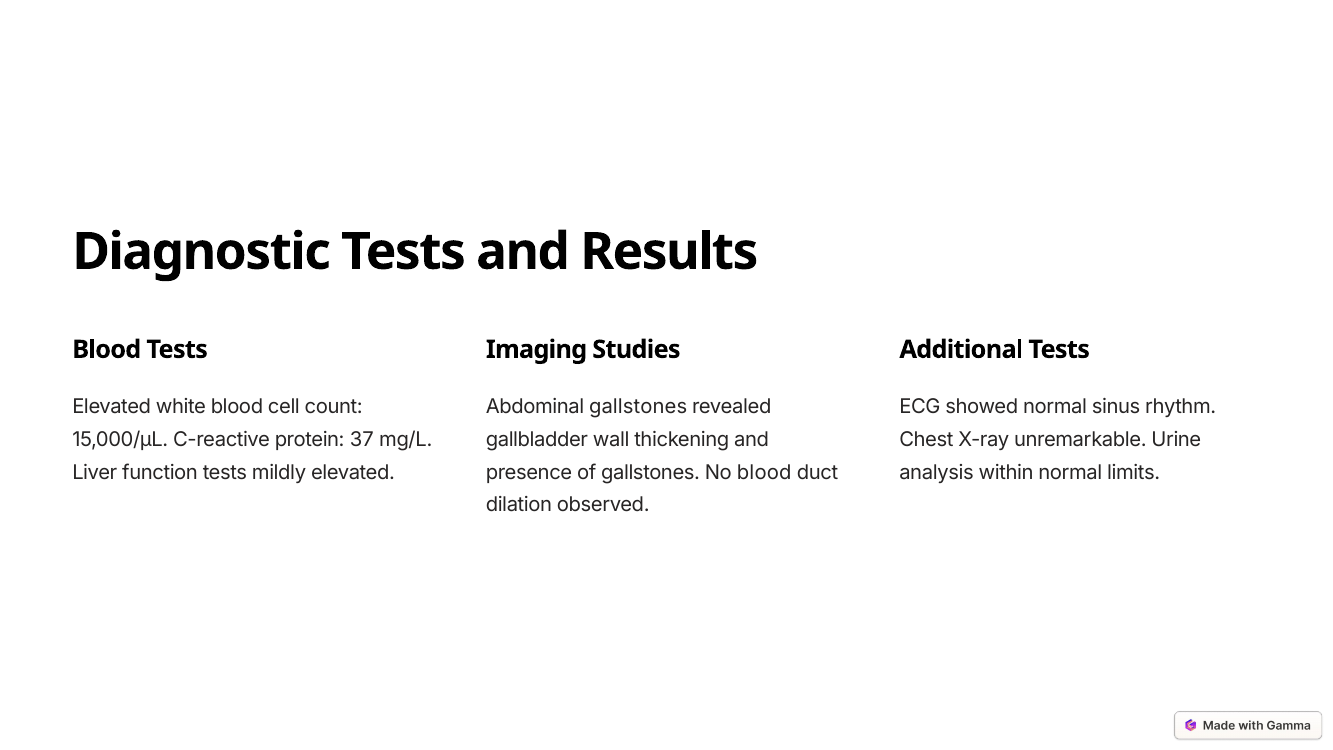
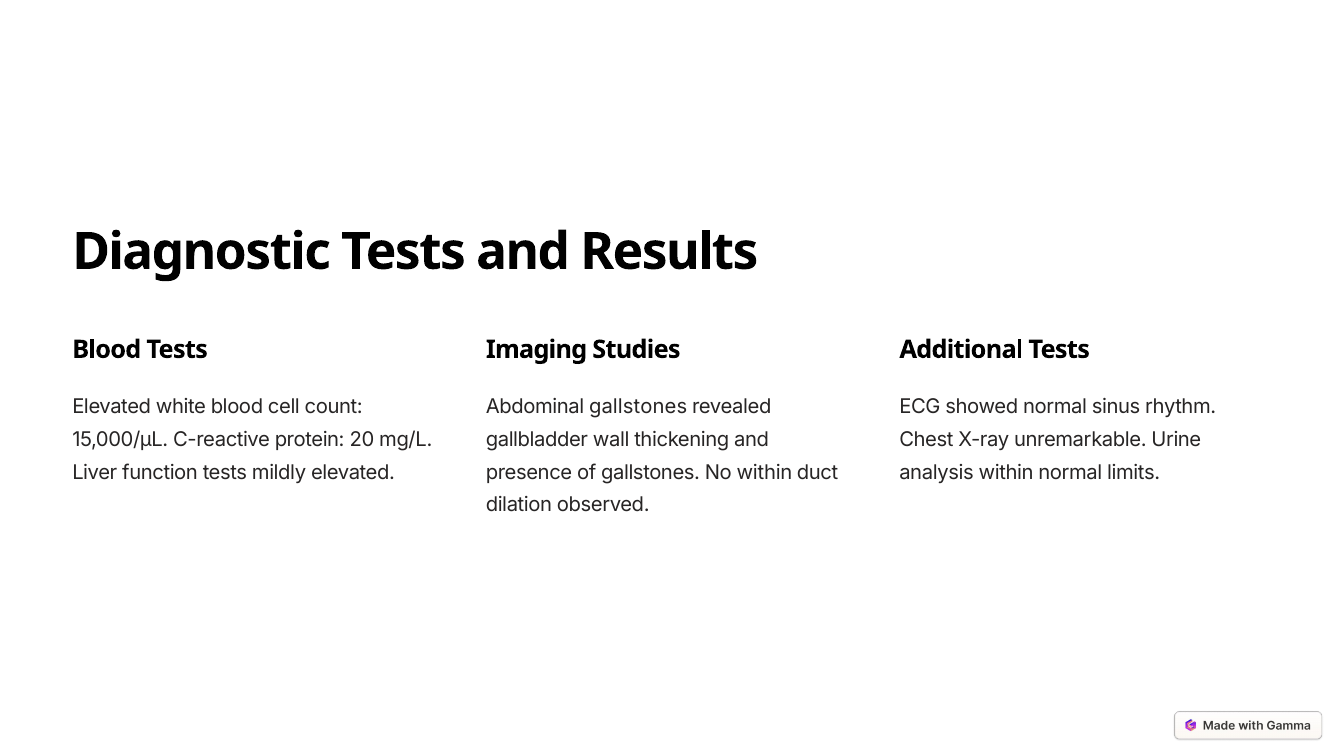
37: 37 -> 20 (362, 439)
No blood: blood -> within (764, 472)
